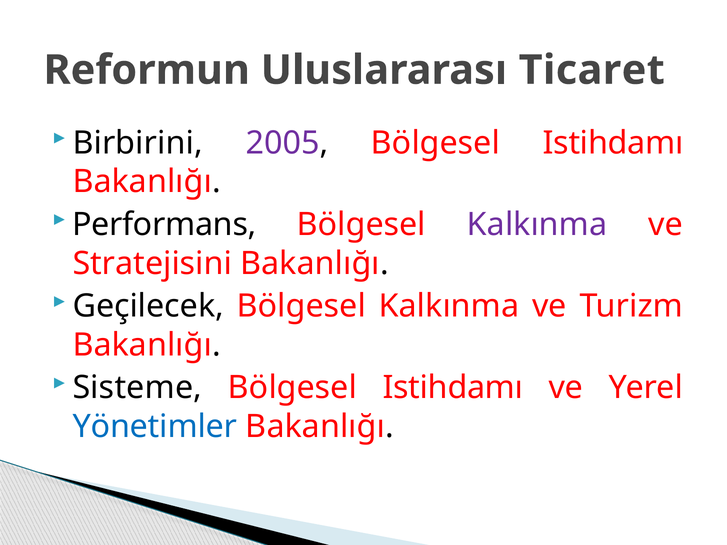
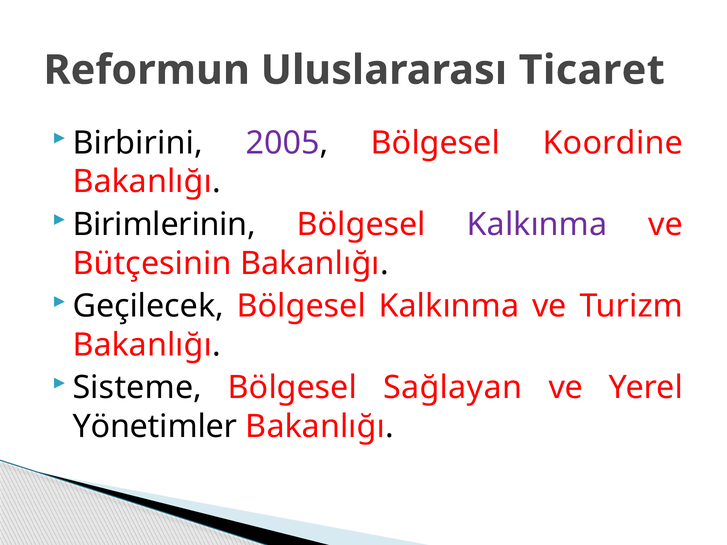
2005 Bölgesel Istihdamı: Istihdamı -> Koordine (613, 143)
Performans: Performans -> Birimlerinin (164, 225)
Stratejisini: Stratejisini -> Bütçesinin (152, 264)
Istihdamı: Istihdamı -> Sağlayan (453, 388)
Yönetimler colour: blue -> black (155, 427)
